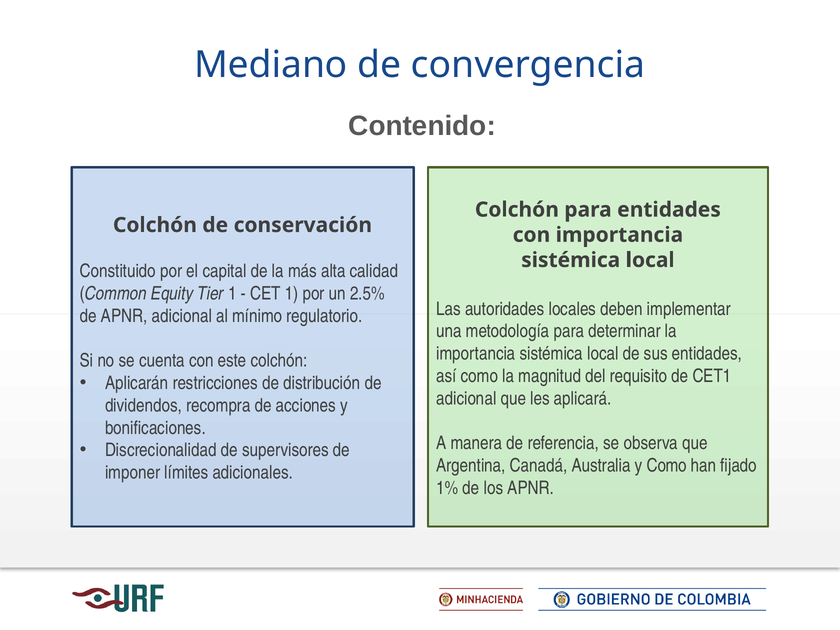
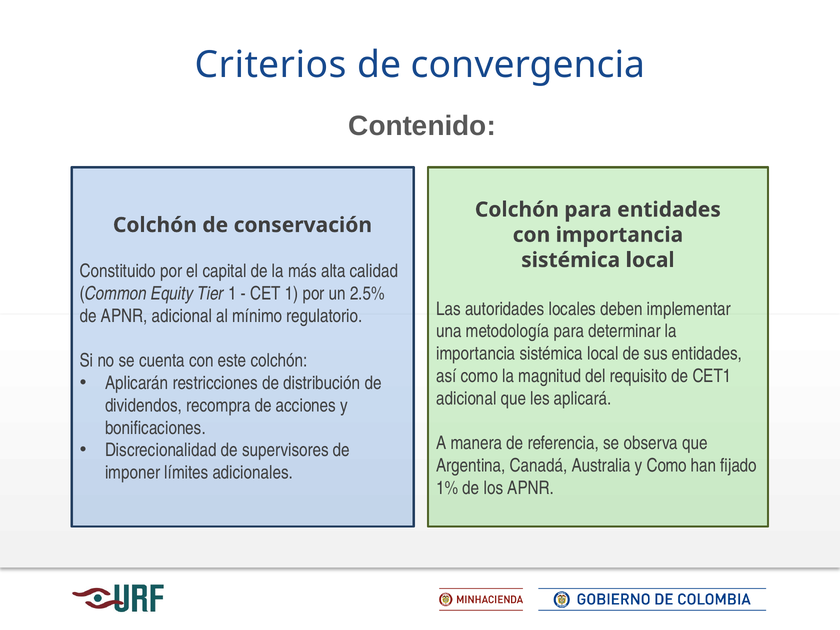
Mediano: Mediano -> Criterios (271, 65)
